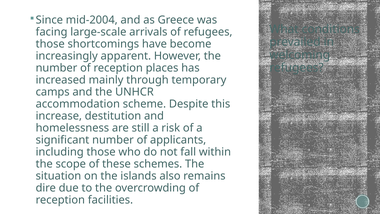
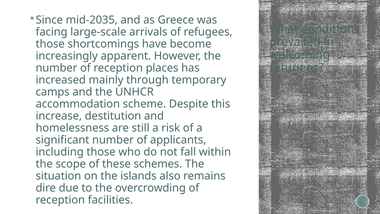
mid-2004: mid-2004 -> mid-2035 (92, 20)
